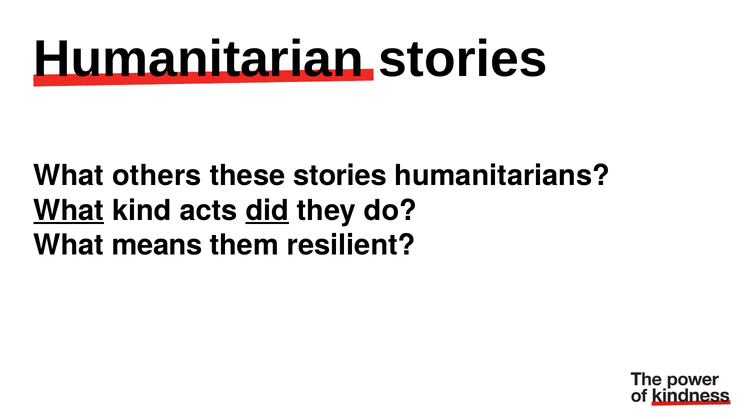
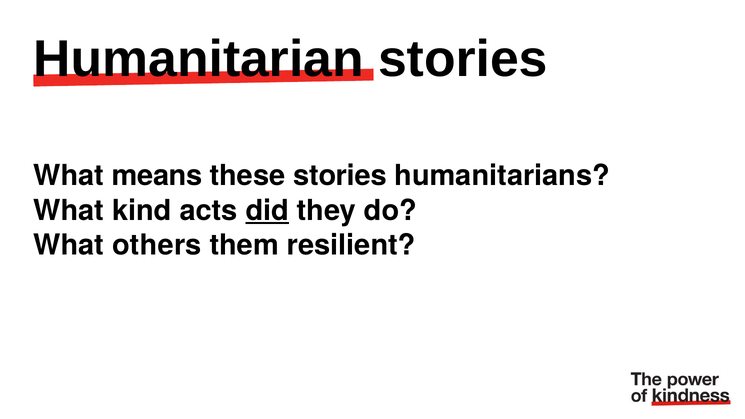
others: others -> means (157, 176)
What underline: present -> none (69, 211)
means: means -> others (157, 245)
